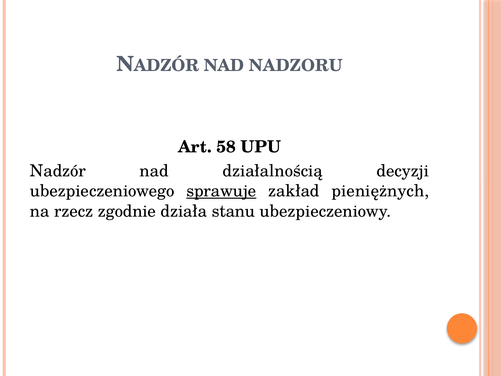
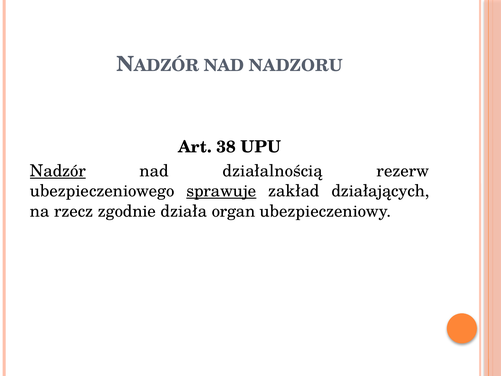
58: 58 -> 38 (226, 147)
Nadzór underline: none -> present (58, 171)
decyzji: decyzji -> rezerw (403, 171)
pieniężnych: pieniężnych -> działających (380, 191)
stanu: stanu -> organ (233, 211)
